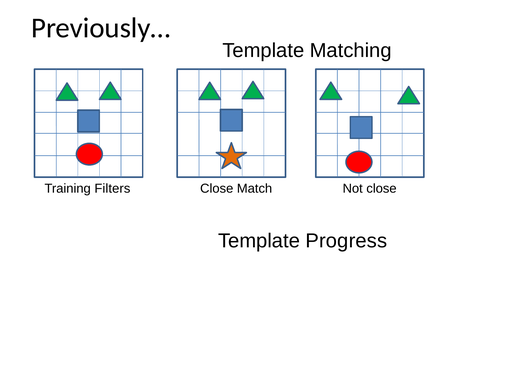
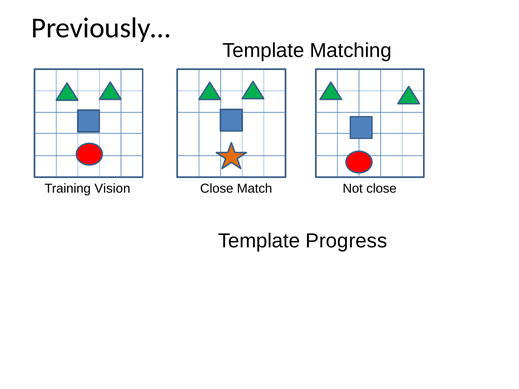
Filters: Filters -> Vision (112, 189)
